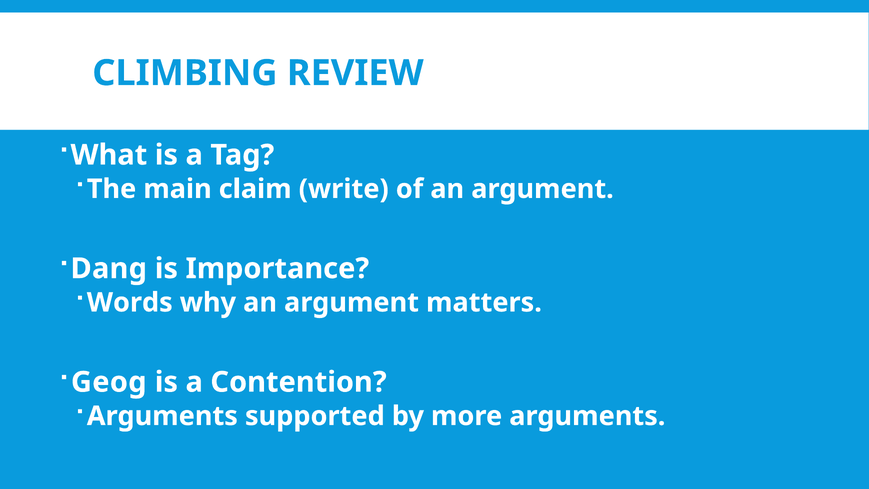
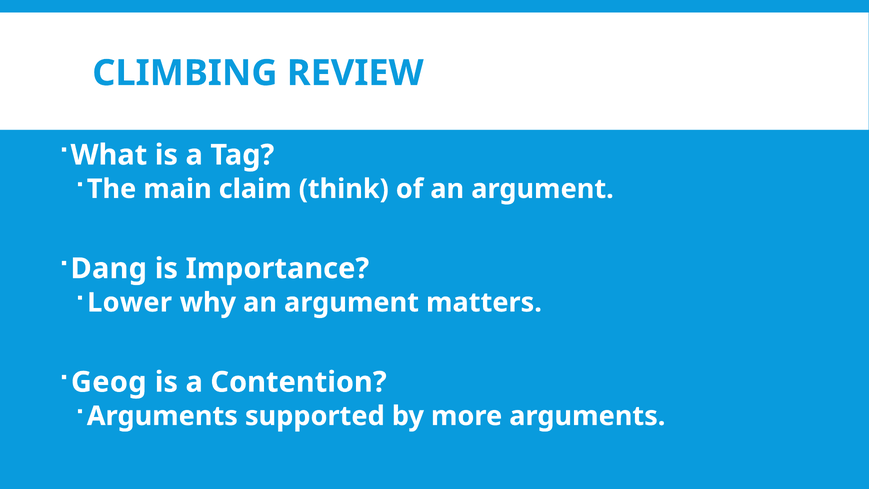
write: write -> think (344, 189)
Words: Words -> Lower (130, 302)
